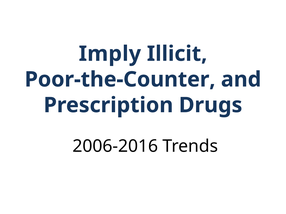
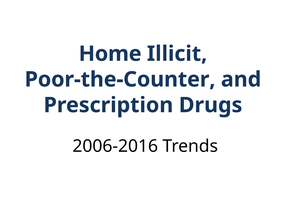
Imply: Imply -> Home (110, 54)
